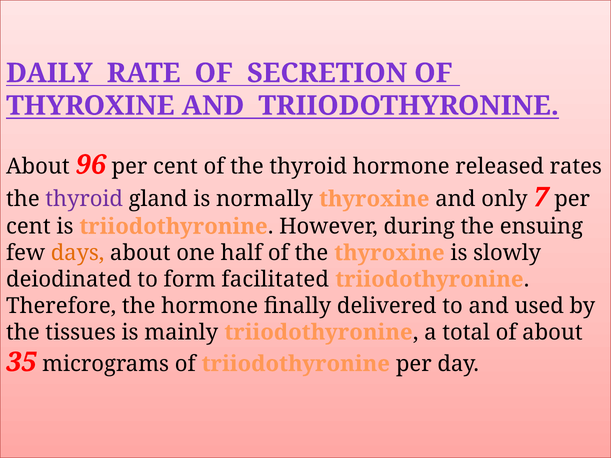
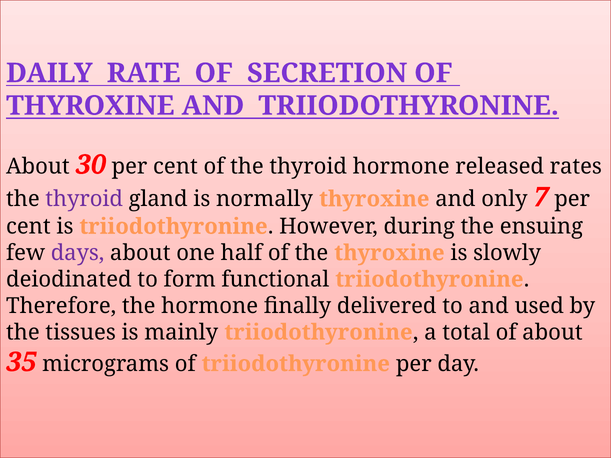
96: 96 -> 30 (91, 165)
days colour: orange -> purple (78, 253)
facilitated: facilitated -> functional (275, 280)
